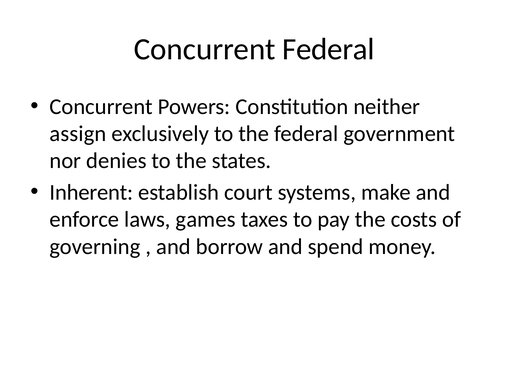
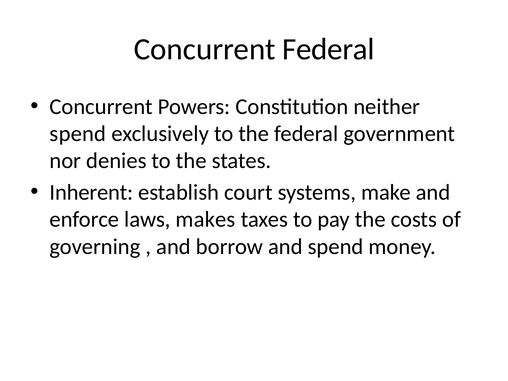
assign: assign -> spend (78, 134)
games: games -> makes (206, 219)
